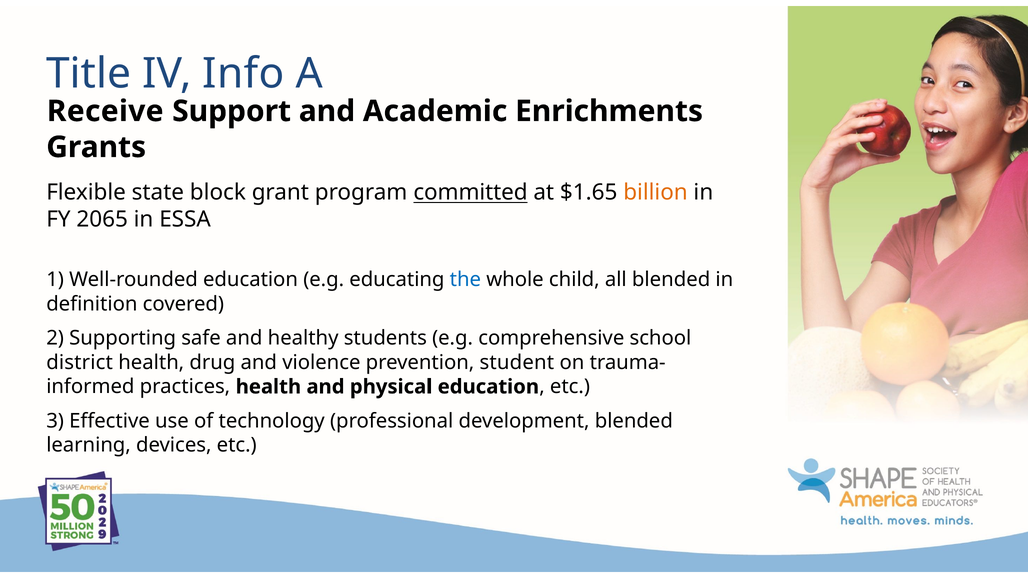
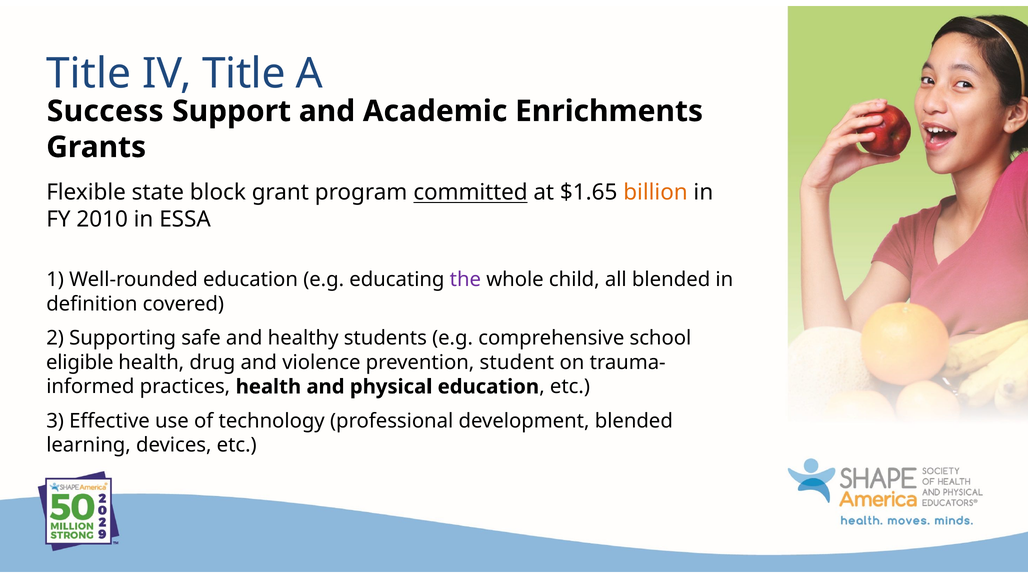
IV Info: Info -> Title (244, 74)
Receive: Receive -> Success (105, 111)
2065: 2065 -> 2010 (102, 219)
the colour: blue -> purple (465, 280)
district: district -> eligible (80, 363)
